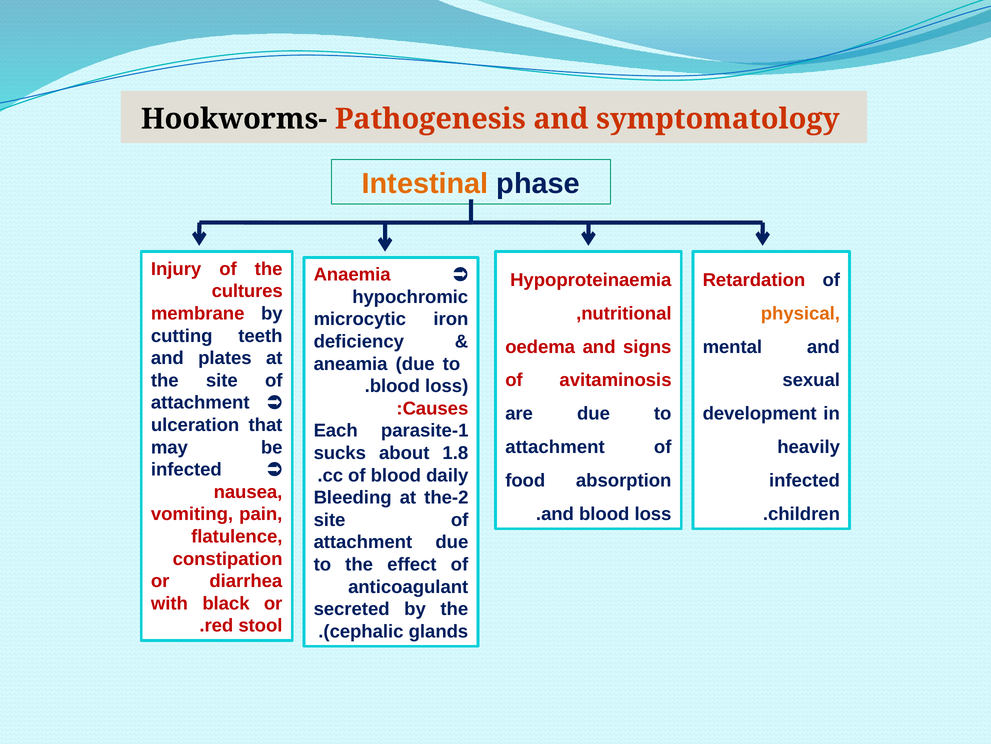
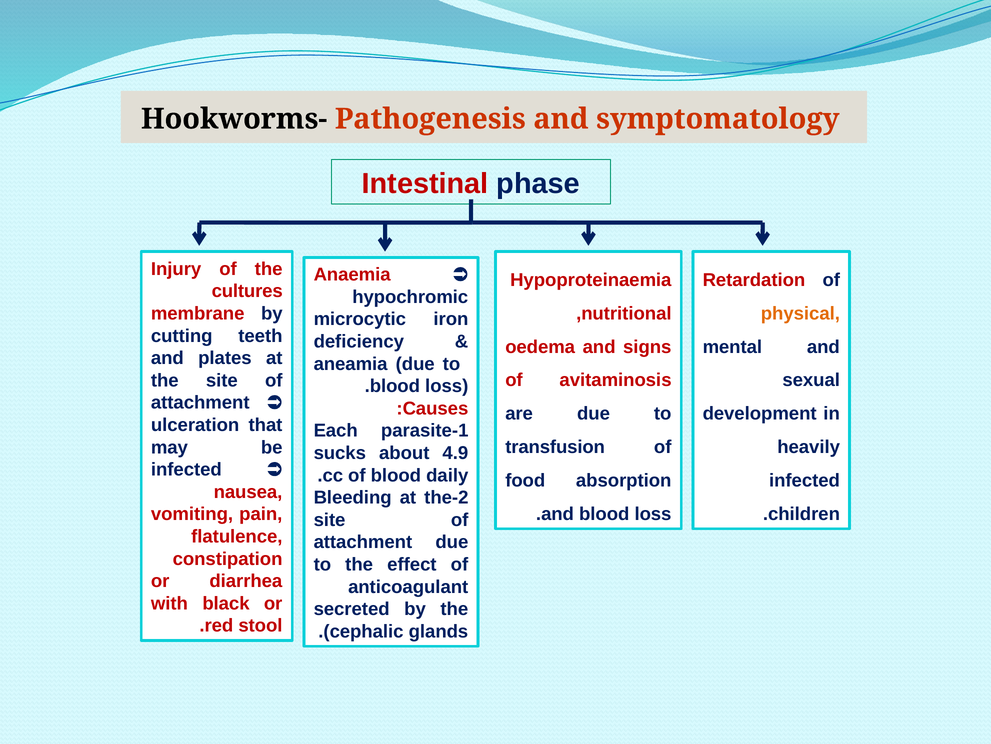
Intestinal colour: orange -> red (425, 184)
attachment: attachment -> transfusion (555, 447)
1.8: 1.8 -> 4.9 (455, 453)
